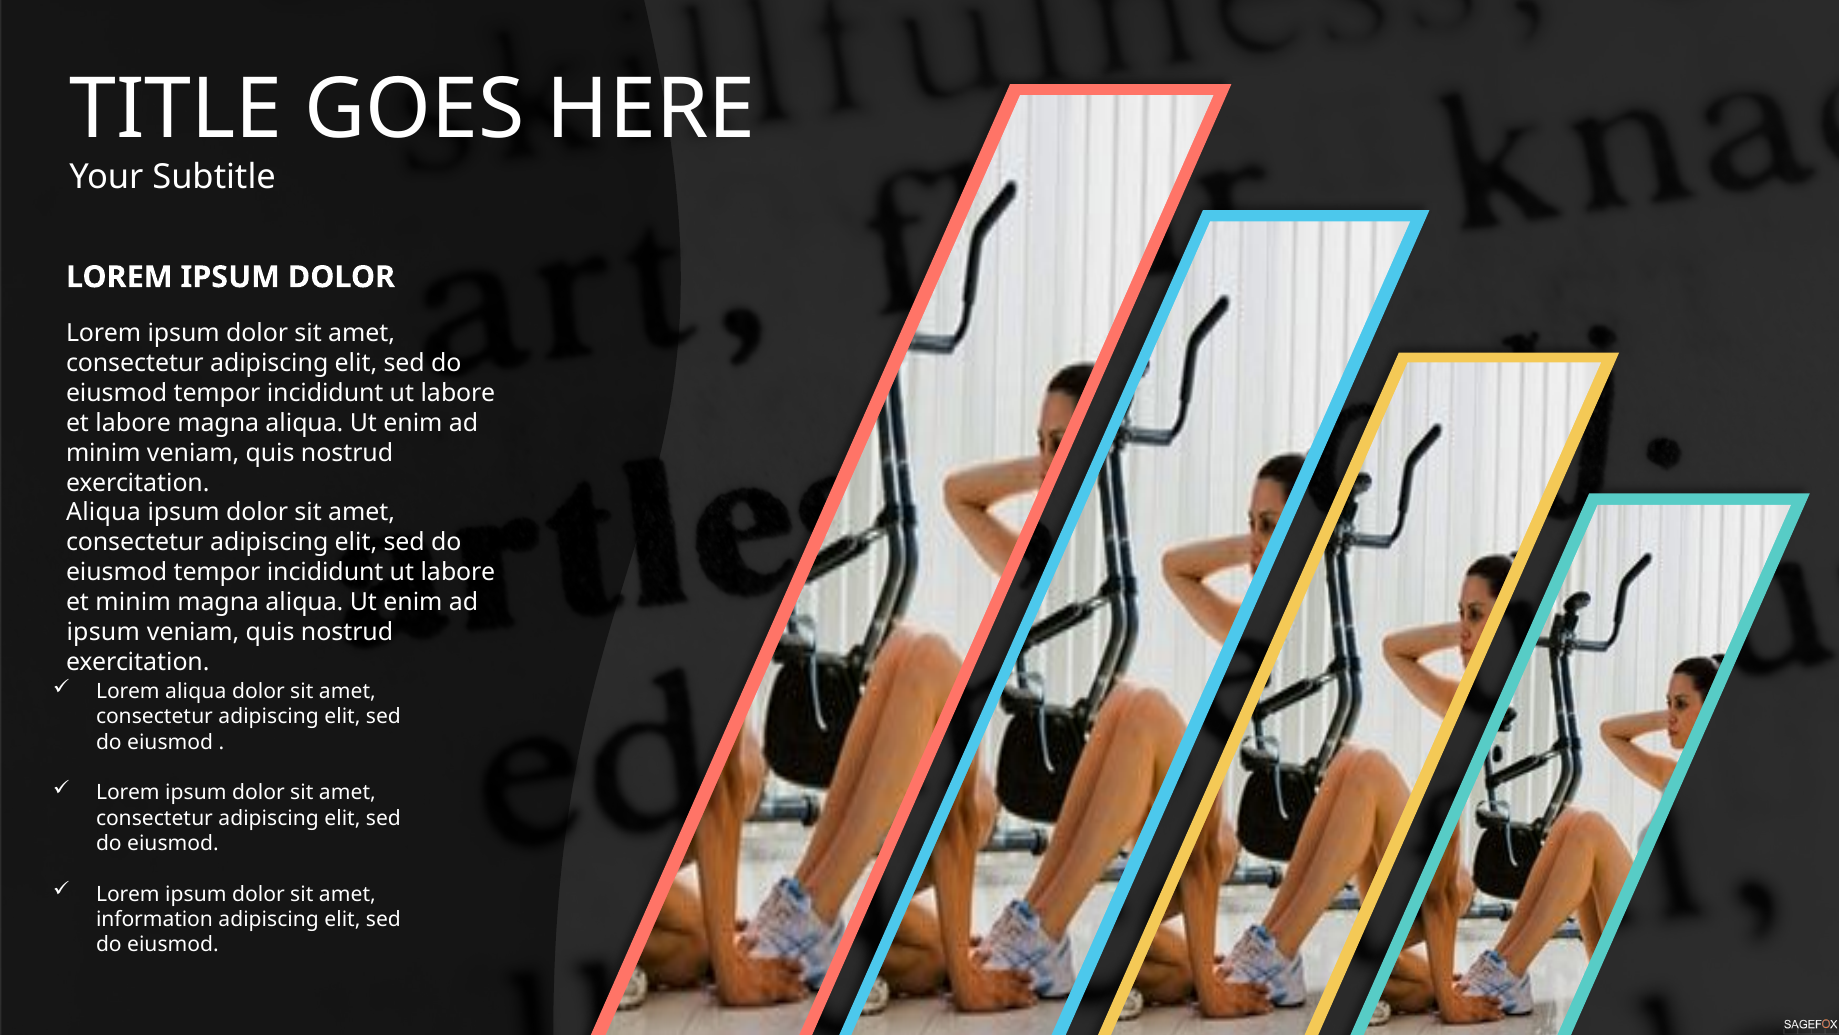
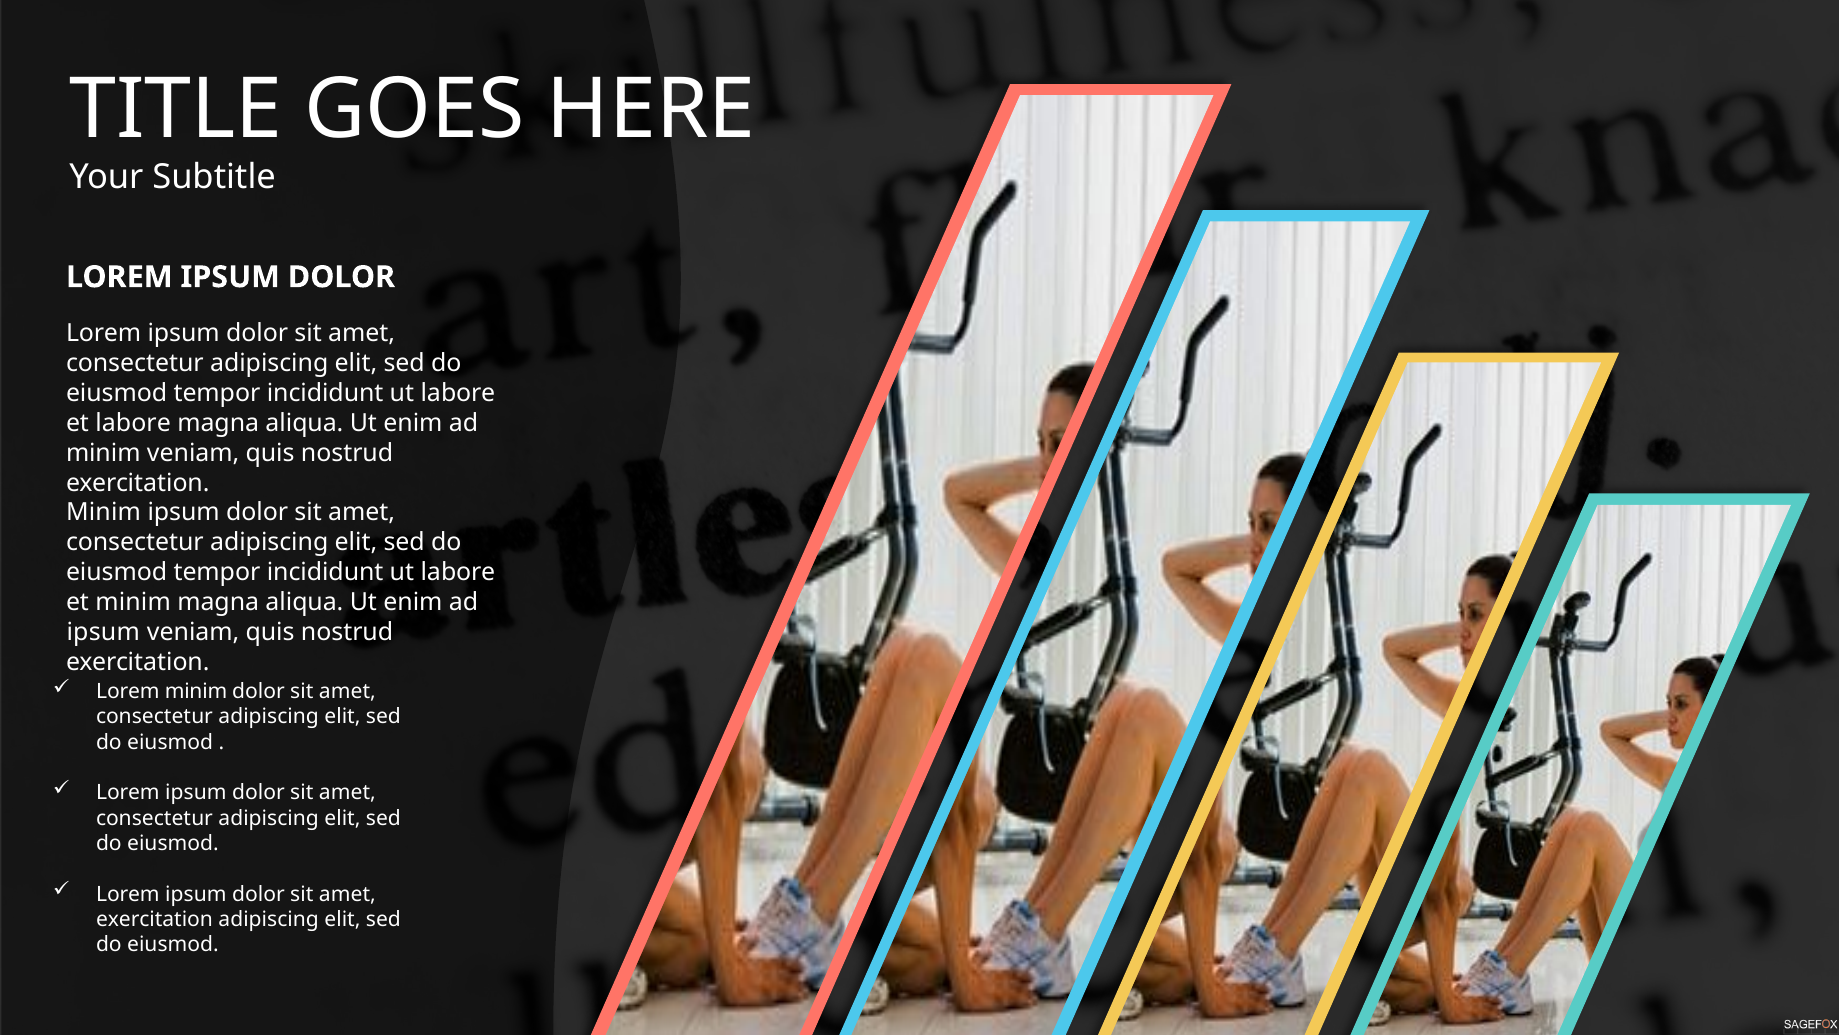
Aliqua: Aliqua -> Minim (104, 512)
Lorem aliqua: aliqua -> minim (196, 691)
information: information -> exercitation (154, 919)
